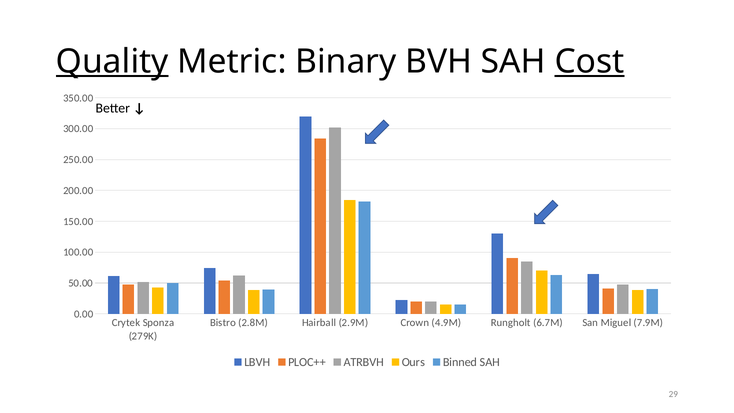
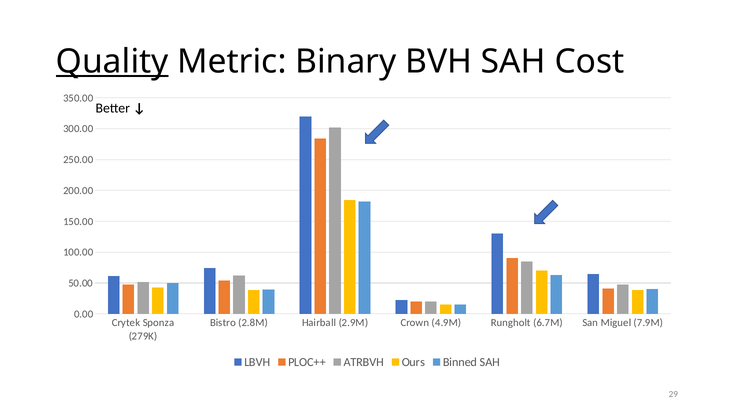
Cost underline: present -> none (590, 62)
